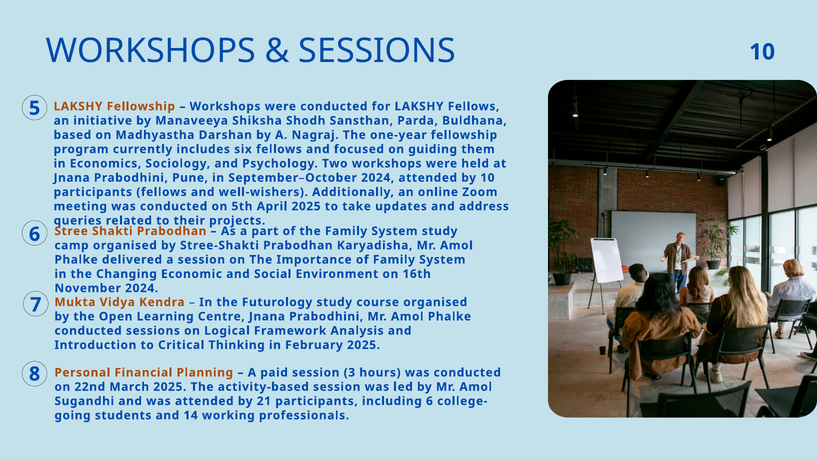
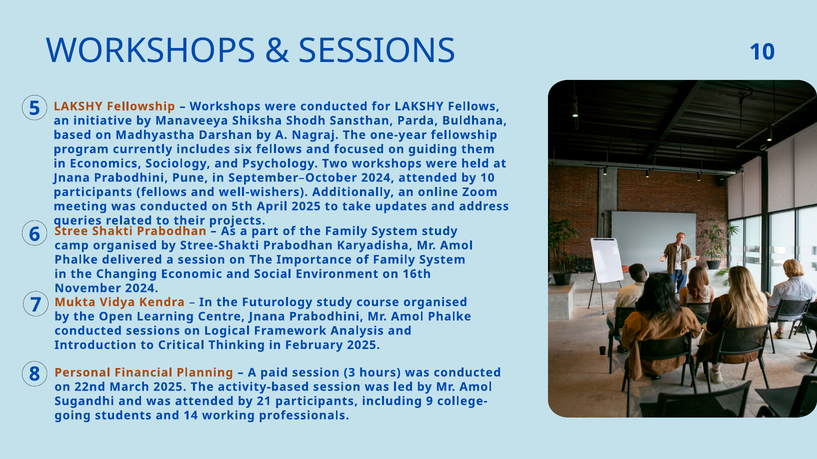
including 6: 6 -> 9 (429, 402)
